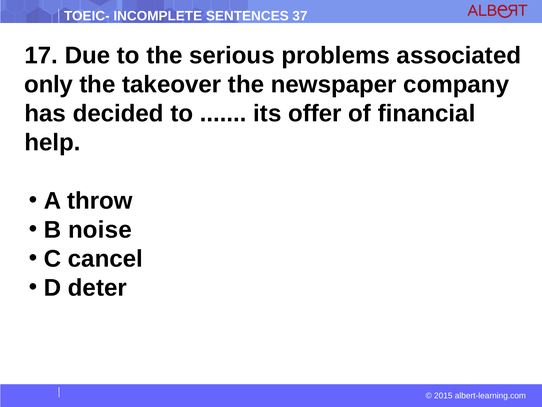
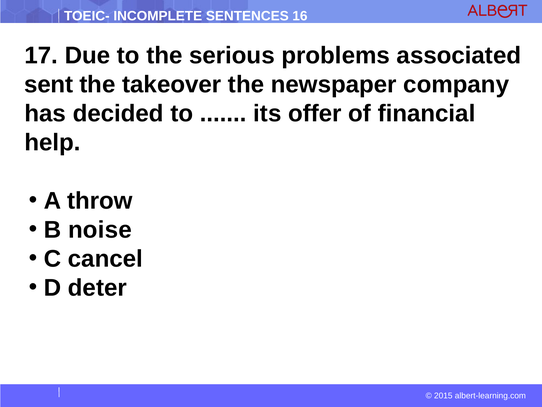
37: 37 -> 16 (300, 16)
only: only -> sent (49, 84)
